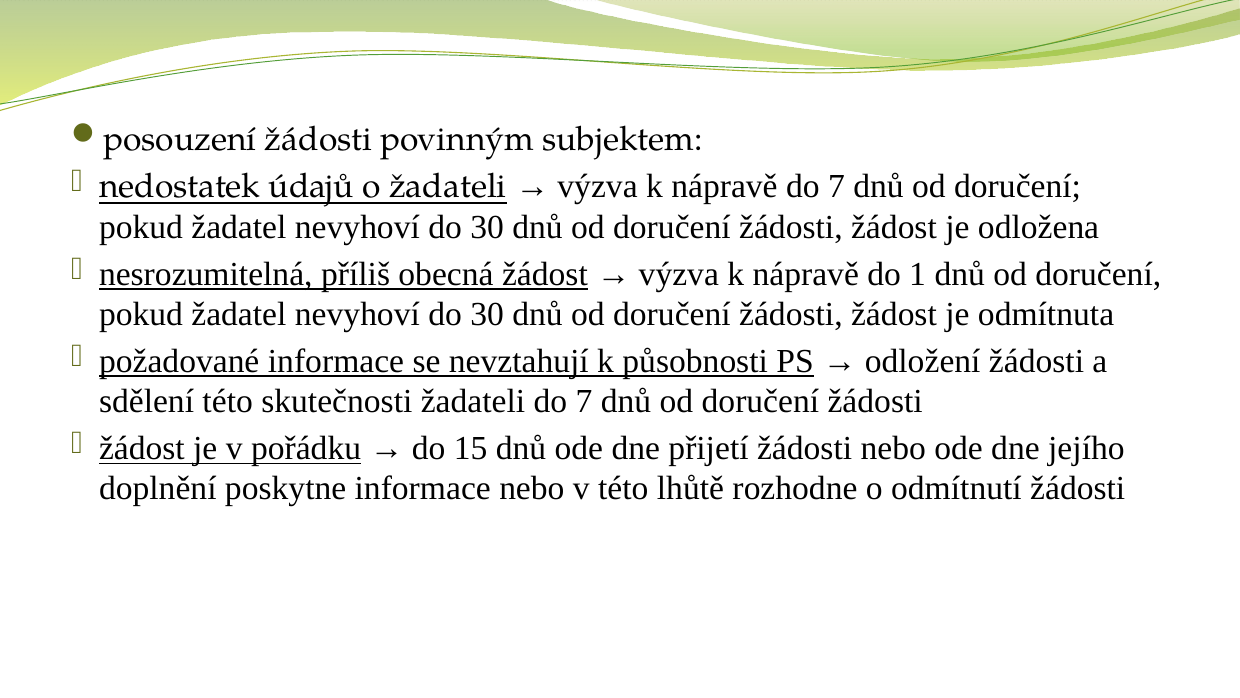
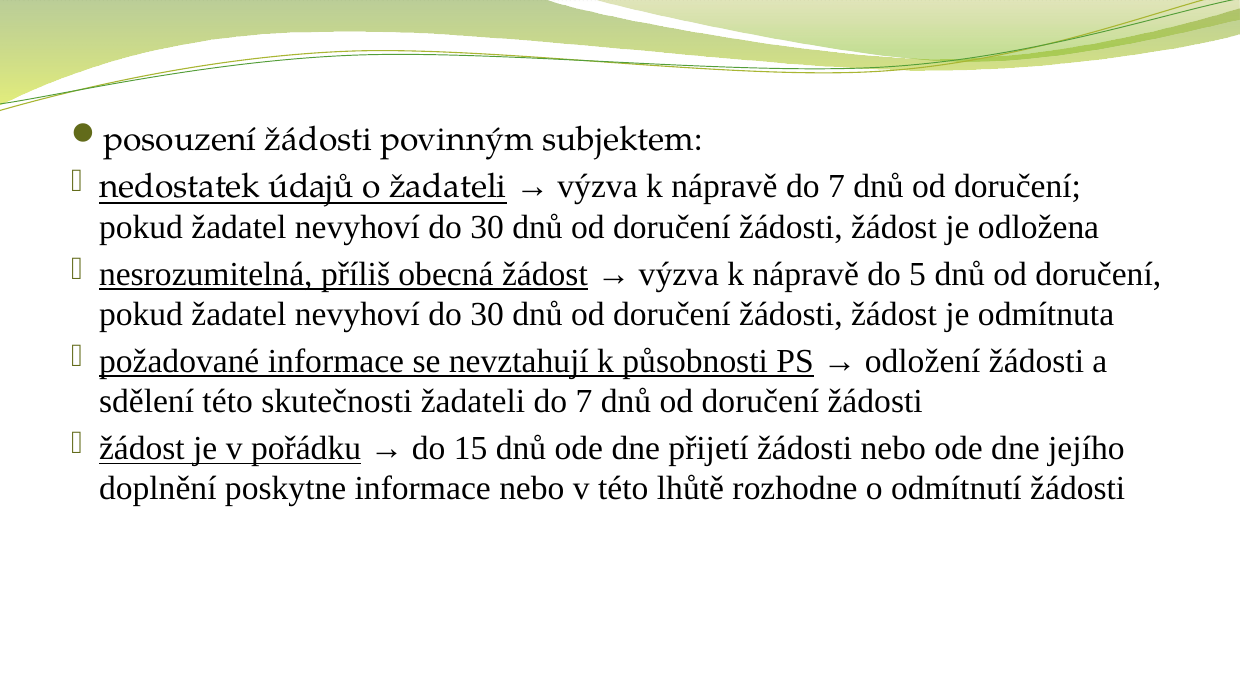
1: 1 -> 5 (918, 274)
